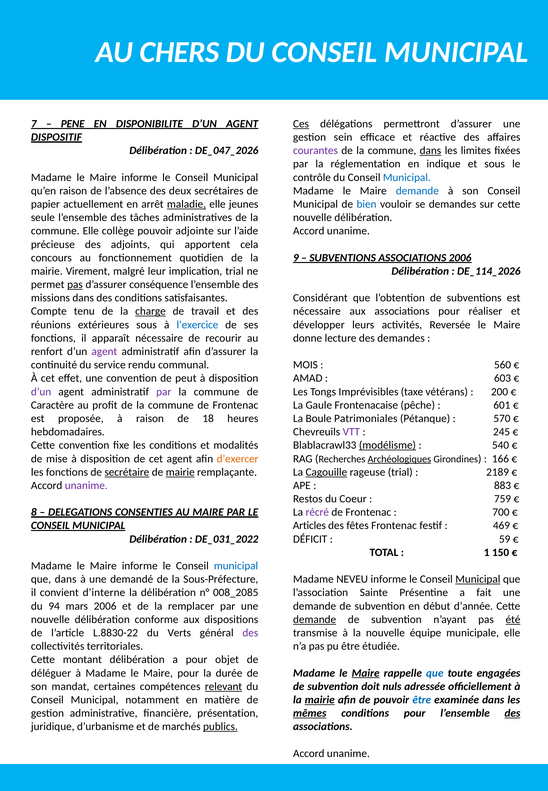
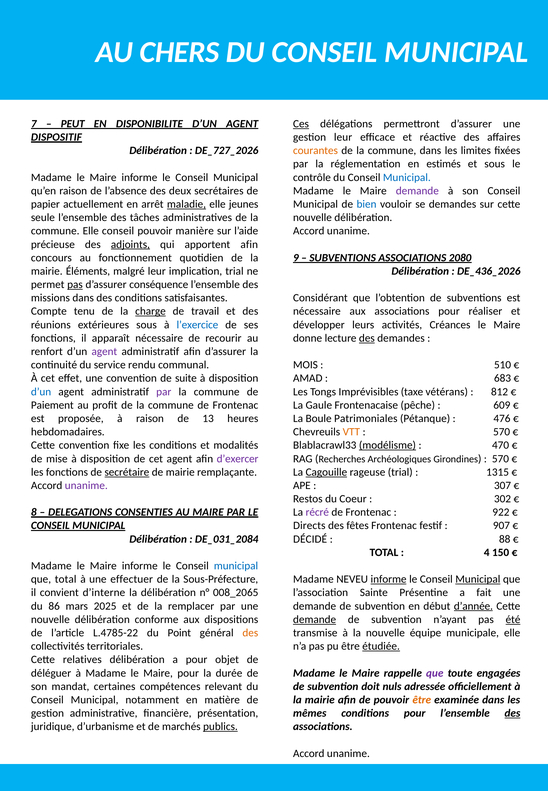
PENE: PENE -> PEUT (73, 124)
gestion sein: sein -> leur (343, 137)
DE_047_2026: DE_047_2026 -> DE_727_2026 (227, 151)
courantes colour: purple -> orange (315, 151)
dans underline: present -> none (430, 151)
indique: indique -> estimés (444, 164)
demande colour: blue -> purple (417, 191)
Elle collège: collège -> conseil (118, 231)
adjointe: adjointe -> manière (195, 231)
adjoints underline: none -> present (130, 245)
apportent cela: cela -> afin (249, 245)
ASSOCIATIONS 2006: 2006 -> 2080 (460, 258)
Virement: Virement -> Éléments (88, 271)
DE_114_2026: DE_114_2026 -> DE_436_2026 (489, 271)
Reversée: Reversée -> Créances (450, 325)
des underline: none -> present (367, 338)
560: 560 -> 510 (503, 365)
peut: peut -> suite (186, 379)
603: 603 -> 683 (503, 379)
d’un colour: purple -> blue (41, 392)
200: 200 -> 812 (500, 392)
Caractère: Caractère -> Paiement (52, 405)
601: 601 -> 609 (502, 405)
18: 18 -> 13 (208, 419)
570: 570 -> 476 (502, 419)
VTT colour: purple -> orange (351, 432)
245: 245 -> 570 (502, 432)
540: 540 -> 470 (501, 446)
d’exercer colour: orange -> purple (238, 459)
Archéologiques underline: present -> none (399, 459)
166: 166 -> 570 (500, 459)
mairie underline: present -> none (180, 472)
2189: 2189 -> 1315 (498, 472)
883: 883 -> 307 (503, 486)
759: 759 -> 302 (503, 499)
700: 700 -> 922 (501, 513)
Articles: Articles -> Directs (309, 526)
469: 469 -> 907 (501, 526)
DE_031_2022: DE_031_2022 -> DE_031_2084 (227, 539)
DÉFICIT: DÉFICIT -> DÉCIDÉ (310, 539)
59: 59 -> 88 (505, 539)
1: 1 -> 4 (487, 553)
que dans: dans -> total (66, 580)
demandé: demandé -> effectuer (132, 580)
informe underline: none -> present (389, 580)
008_2085: 008_2085 -> 008_2065 (236, 593)
94: 94 -> 86 (54, 606)
mars 2006: 2006 -> 2025 (105, 606)
d’année underline: none -> present (473, 606)
L.8830-22: L.8830-22 -> L.4785-22 (116, 633)
Verts: Verts -> Point (179, 633)
des colour: purple -> orange (250, 633)
étudiée underline: none -> present (381, 647)
montant: montant -> relatives (82, 660)
Maire underline: present -> none (366, 673)
que colour: blue -> purple (435, 673)
relevant underline: present -> none (224, 687)
mairie underline: present -> none (320, 700)
être colour: blue -> orange (422, 700)
mêmes underline: present -> none (310, 714)
